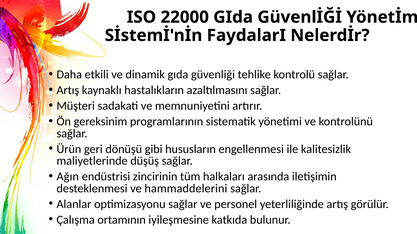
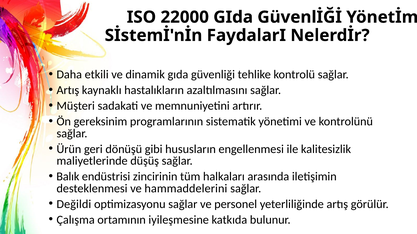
Ağın: Ağın -> Balık (68, 177)
Alanlar: Alanlar -> Değildi (74, 205)
